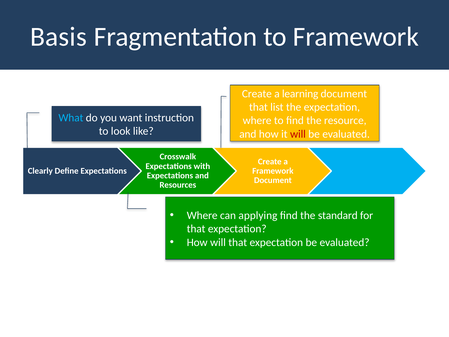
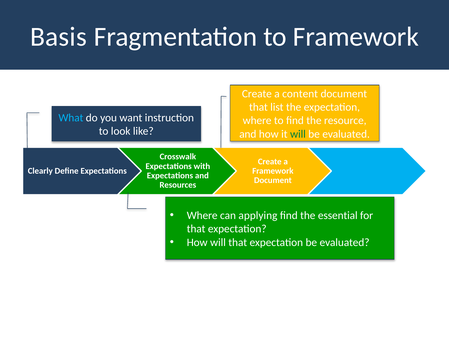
learning: learning -> content (300, 94)
will colour: red -> green (298, 134)
standard: standard -> essential (338, 215)
